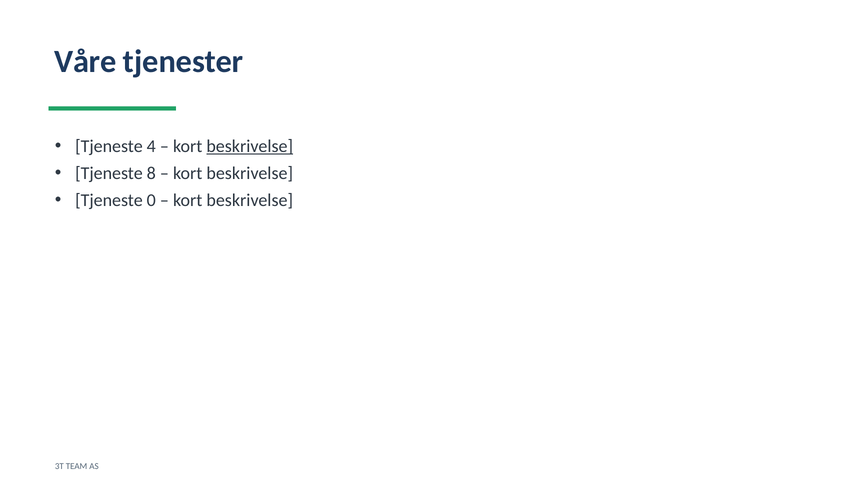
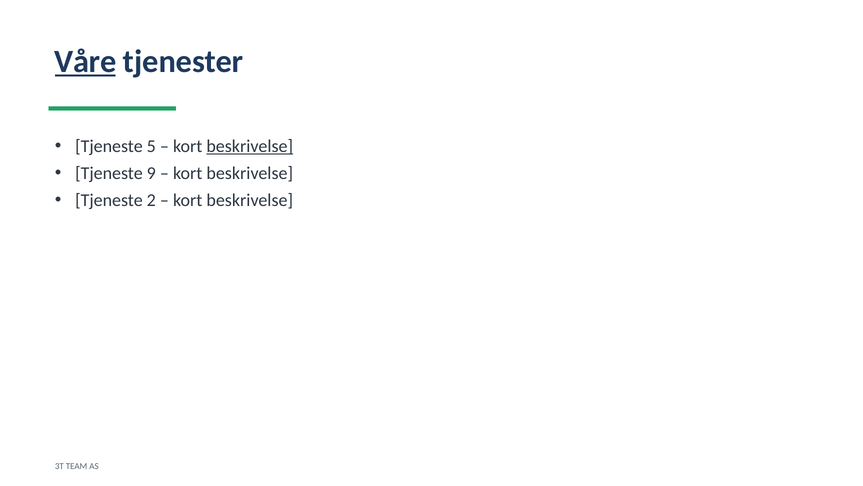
Våre underline: none -> present (85, 62)
4: 4 -> 5 (151, 146)
8: 8 -> 9 (151, 173)
0: 0 -> 2 (151, 200)
